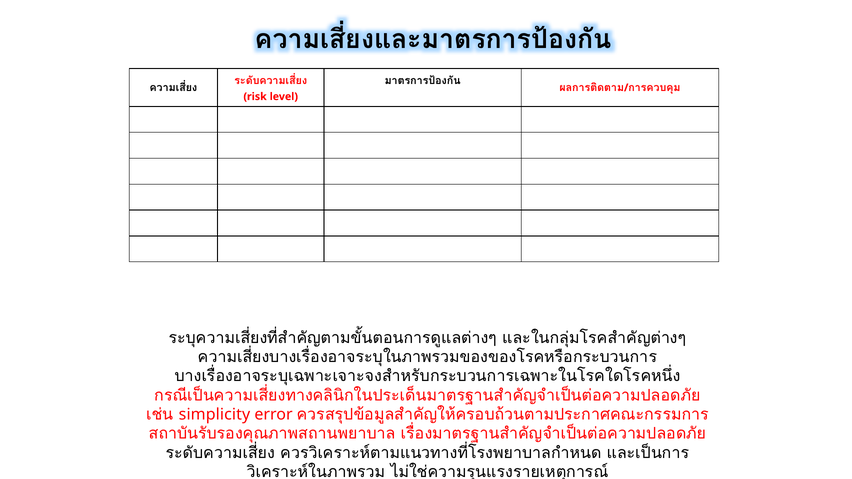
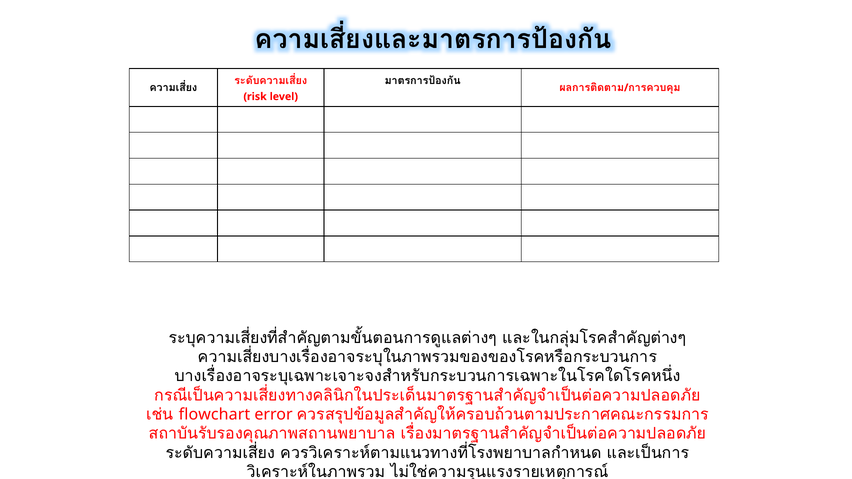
simplicity: simplicity -> flowchart (214, 415)
